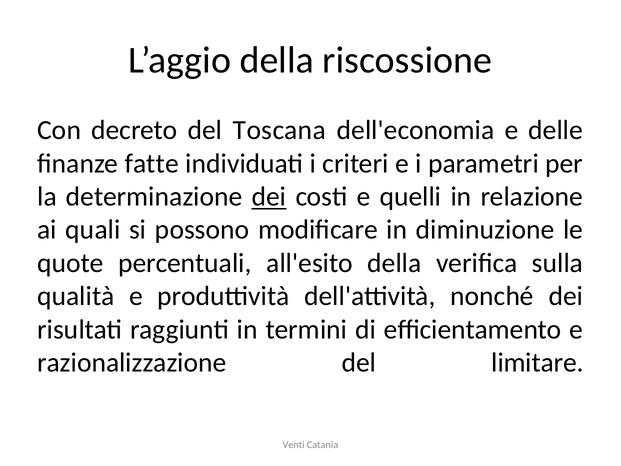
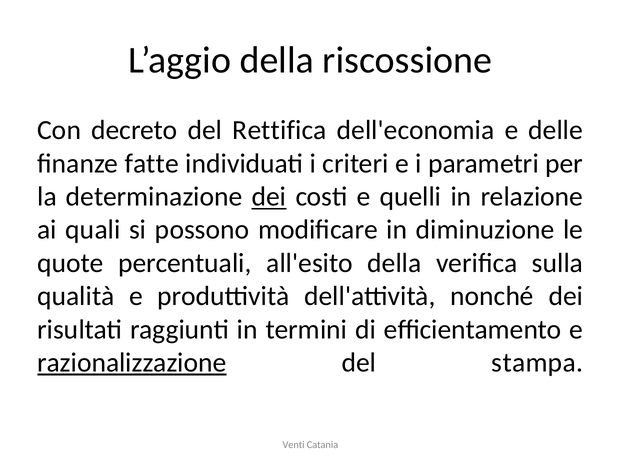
Toscana: Toscana -> Rettifica (280, 130)
razionalizzazione underline: none -> present (132, 362)
limitare: limitare -> stampa (537, 362)
